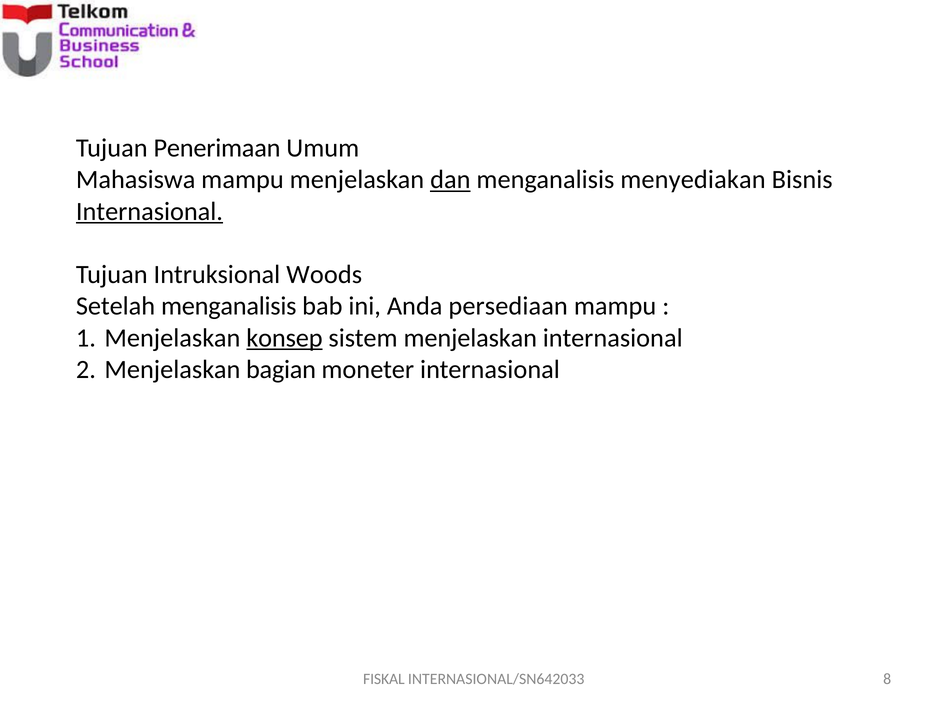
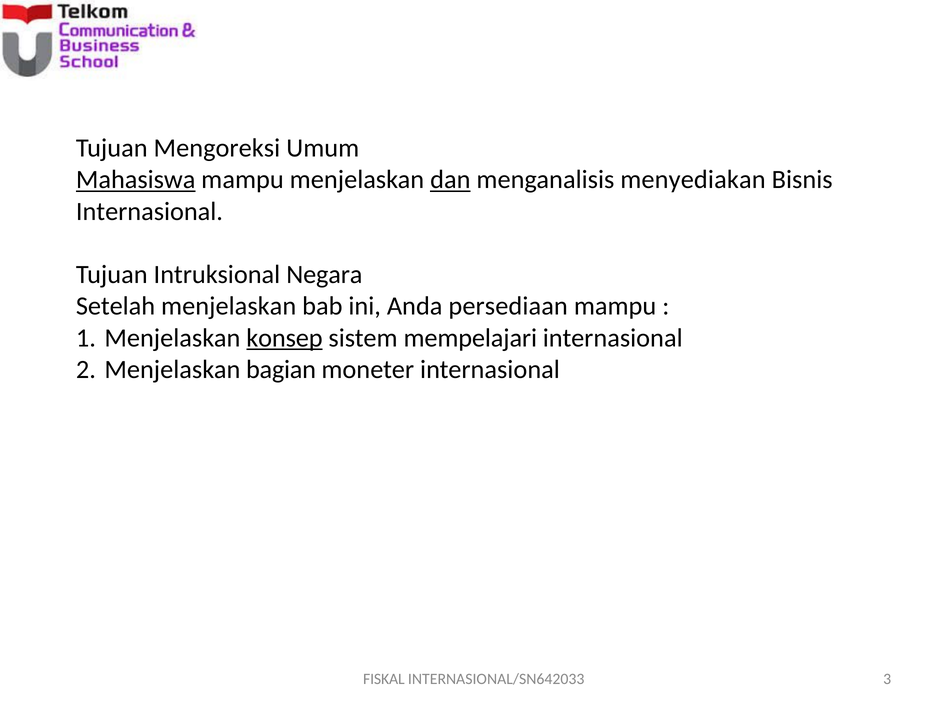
Penerimaan: Penerimaan -> Mengoreksi (217, 148)
Mahasiswa underline: none -> present (136, 180)
Internasional underline: present -> none (149, 211)
Woods: Woods -> Negara (324, 275)
Setelah menganalisis: menganalisis -> menjelaskan (229, 306)
sistem menjelaskan: menjelaskan -> mempelajari (470, 338)
8: 8 -> 3 (887, 679)
